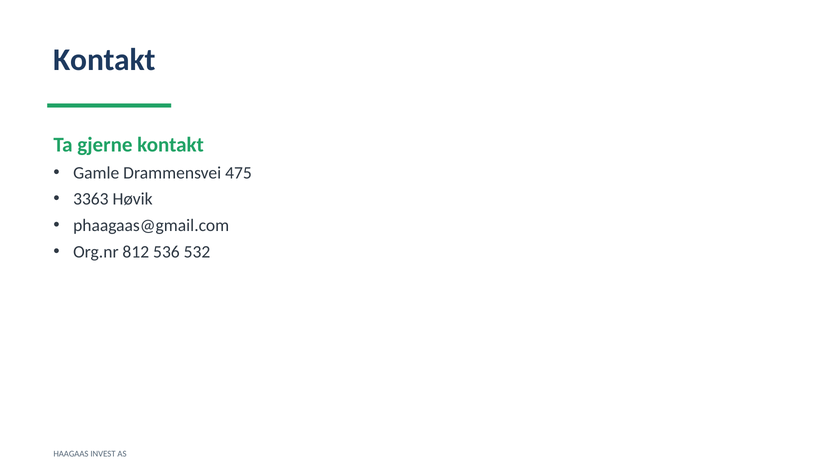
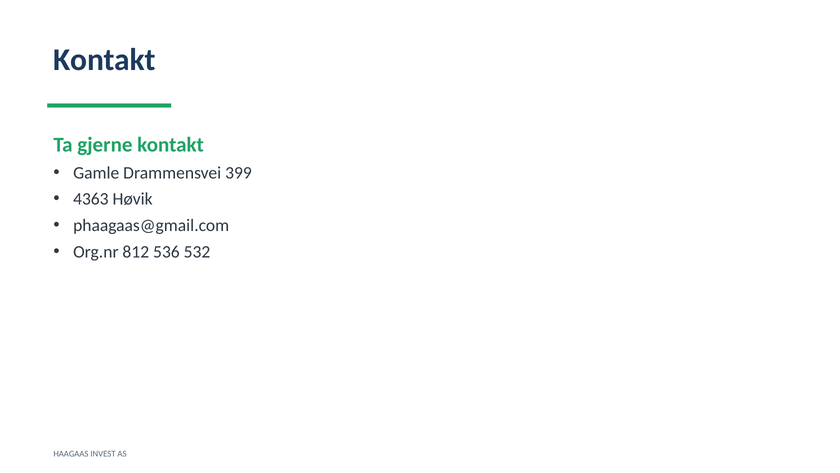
475: 475 -> 399 (238, 173)
3363: 3363 -> 4363 (91, 199)
